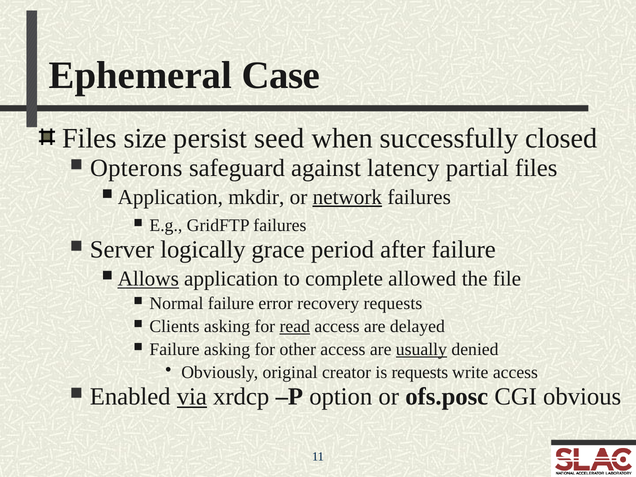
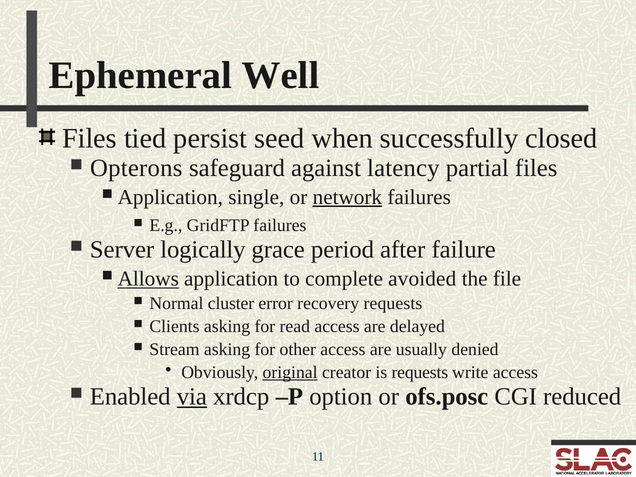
Case: Case -> Well (281, 75)
size: size -> tied (145, 138)
mkdir: mkdir -> single (256, 197)
allowed: allowed -> avoided (422, 279)
Normal failure: failure -> cluster (231, 304)
read underline: present -> none (295, 327)
Failure: Failure -> Stream (174, 350)
usually underline: present -> none (421, 350)
original underline: none -> present (290, 373)
obvious: obvious -> reduced (582, 397)
